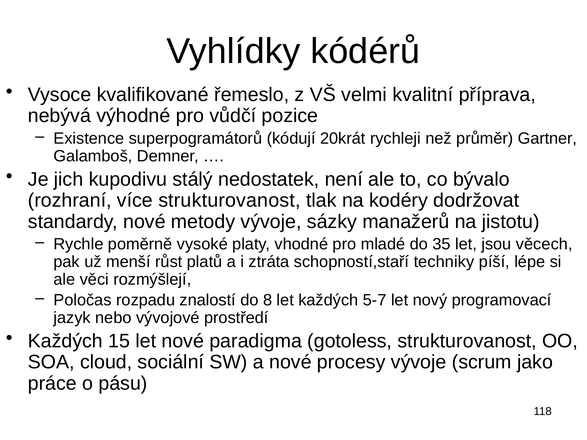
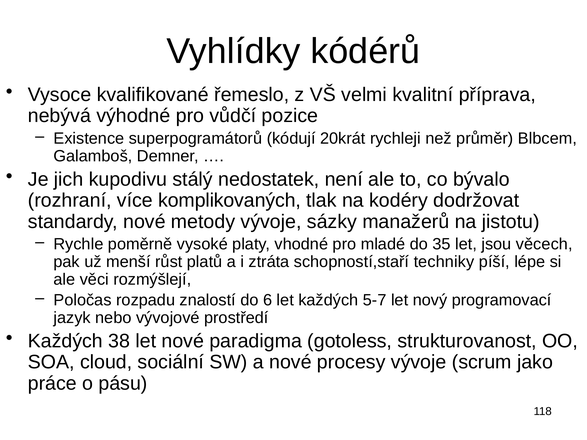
Gartner: Gartner -> Blbcem (547, 139)
více strukturovanost: strukturovanost -> komplikovaných (230, 201)
8: 8 -> 6 (268, 300)
15: 15 -> 38 (119, 341)
